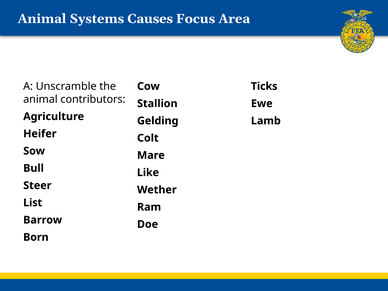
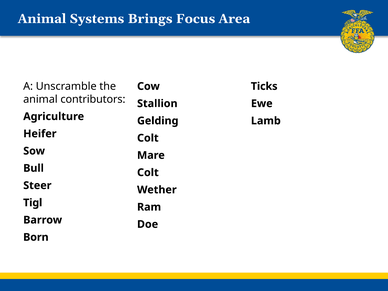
Causes: Causes -> Brings (150, 19)
Like: Like -> Colt (148, 173)
List: List -> Tigl (33, 203)
